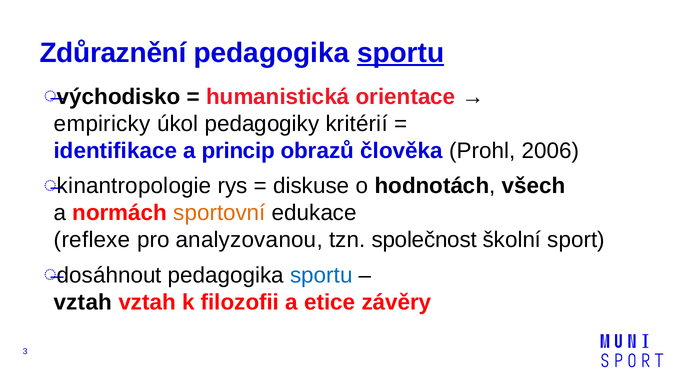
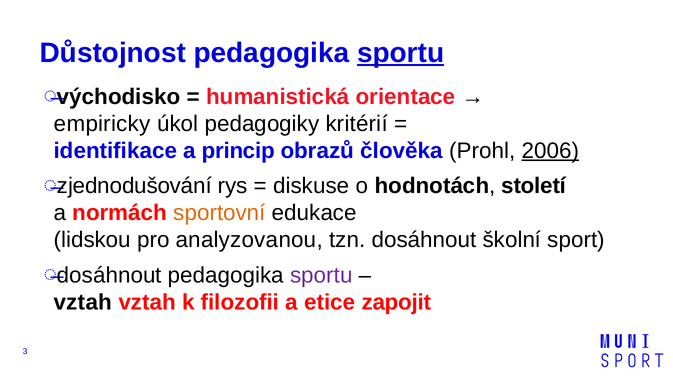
Zdůraznění: Zdůraznění -> Důstojnost (113, 53)
2006 underline: none -> present (550, 150)
kinantropologie: kinantropologie -> zjednodušování (134, 186)
všech: všech -> století (534, 186)
reflexe: reflexe -> lidskou (92, 240)
tzn společnost: společnost -> dosáhnout (424, 240)
sportu colour: blue -> purple (321, 275)
závěry: závěry -> zapojit (396, 302)
